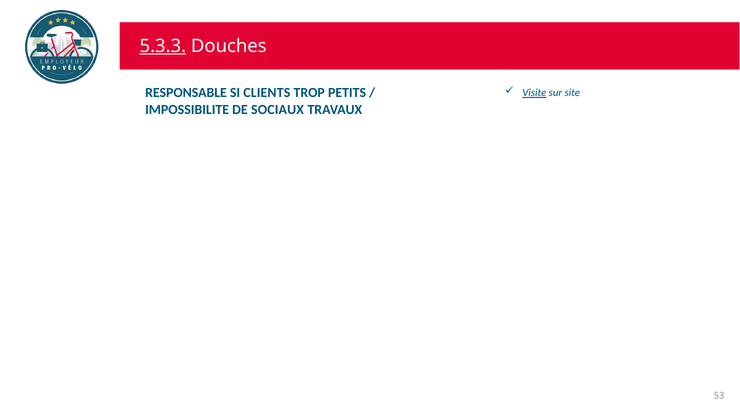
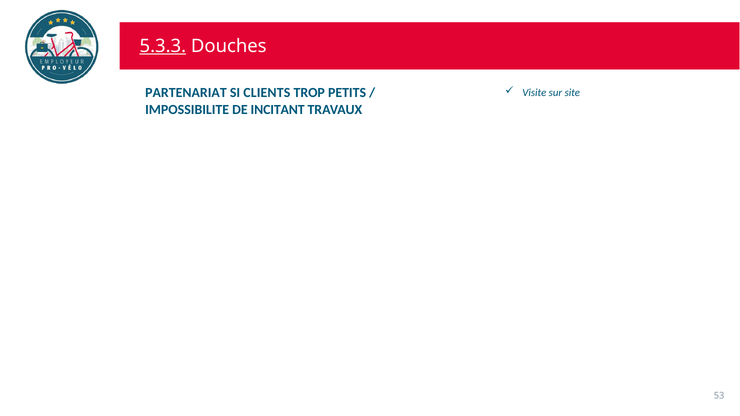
Visite underline: present -> none (534, 93)
RESPONSABLE: RESPONSABLE -> PARTENARIAT (186, 93)
SOCIAUX: SOCIAUX -> INCITANT (278, 110)
